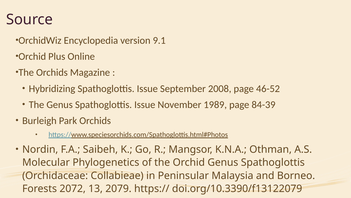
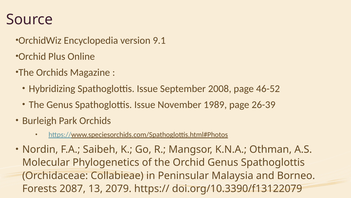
84-39: 84-39 -> 26-39 (264, 104)
2072: 2072 -> 2087 (73, 188)
